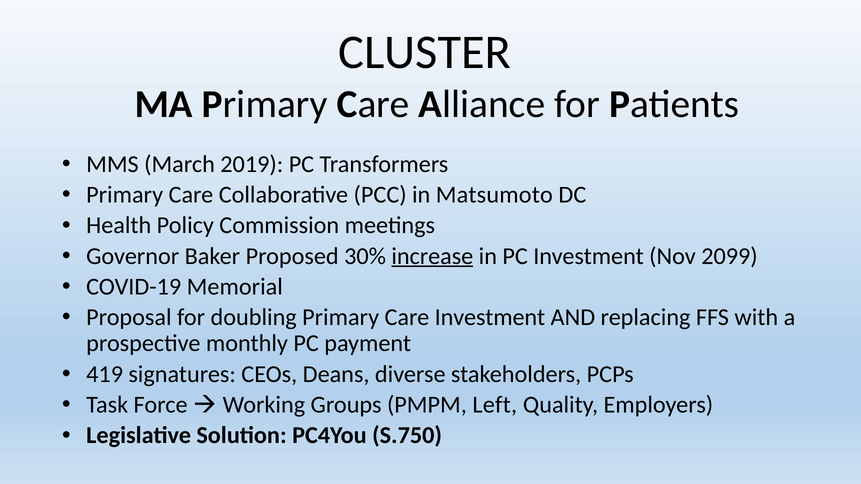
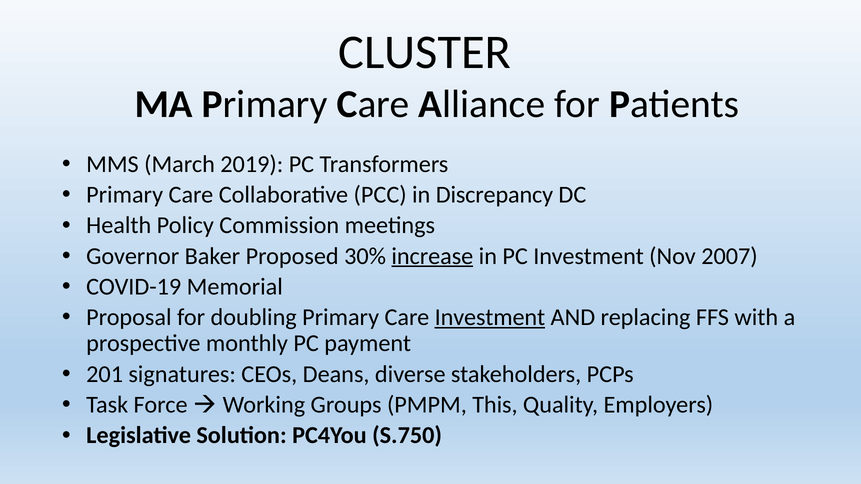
Matsumoto: Matsumoto -> Discrepancy (494, 195)
2099: 2099 -> 2007 (729, 256)
Investment underline: none -> present (490, 318)
419: 419 -> 201 (105, 374)
Left: Left -> This (495, 405)
